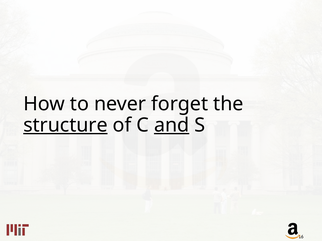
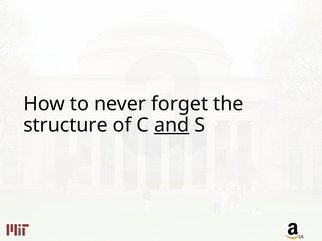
structure underline: present -> none (65, 125)
